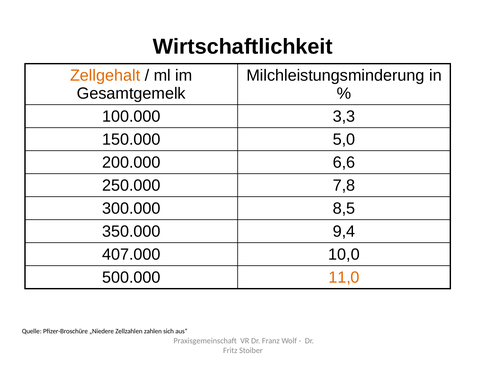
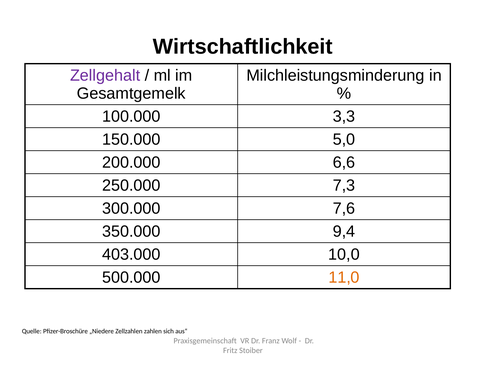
Zellgehalt colour: orange -> purple (105, 75)
7,8: 7,8 -> 7,3 (344, 185)
8,5: 8,5 -> 7,6 (344, 208)
407.000: 407.000 -> 403.000 (131, 254)
